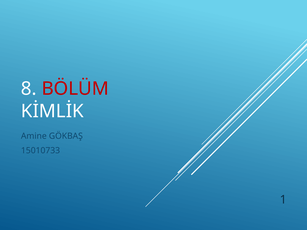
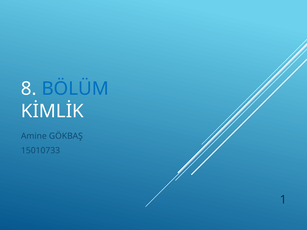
BÖLÜM colour: red -> blue (75, 89)
